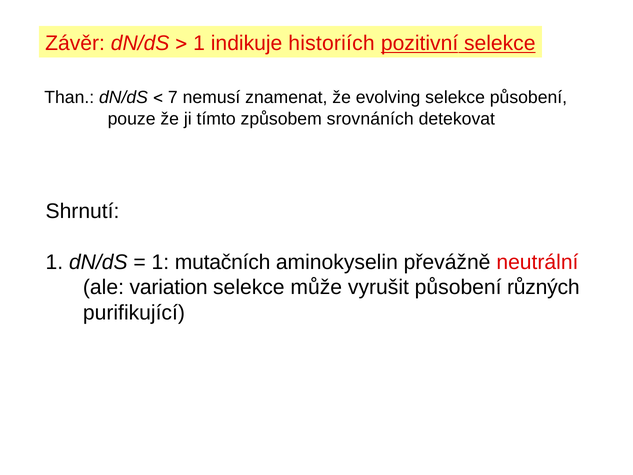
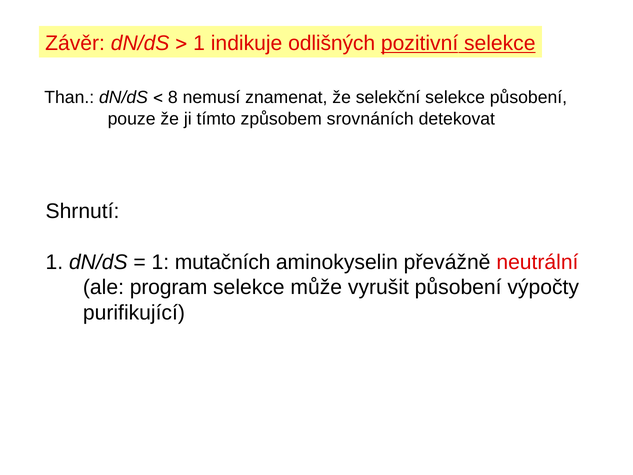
historiích: historiích -> odlišných (332, 43)
7: 7 -> 8 (173, 98)
evolving: evolving -> selekční (388, 98)
variation: variation -> program (169, 287)
různých: různých -> výpočty (543, 287)
